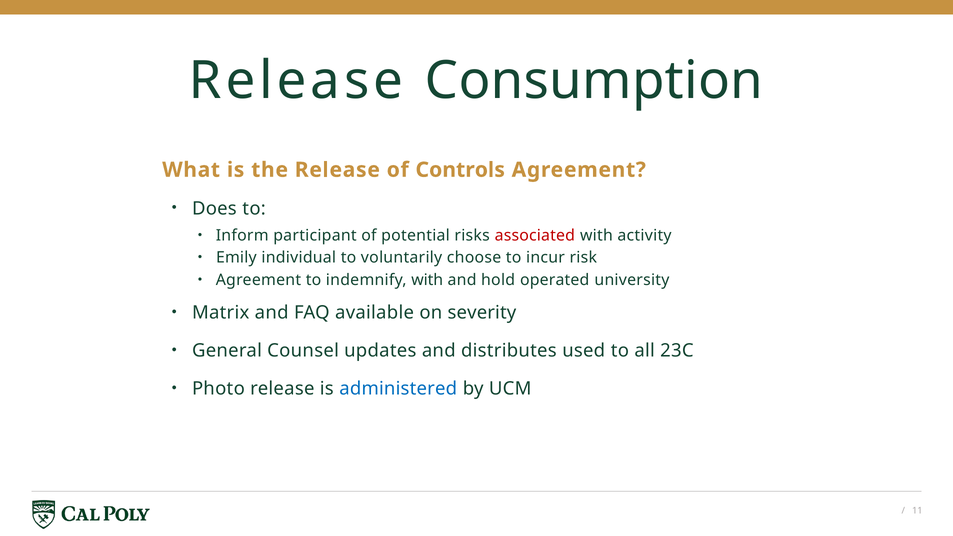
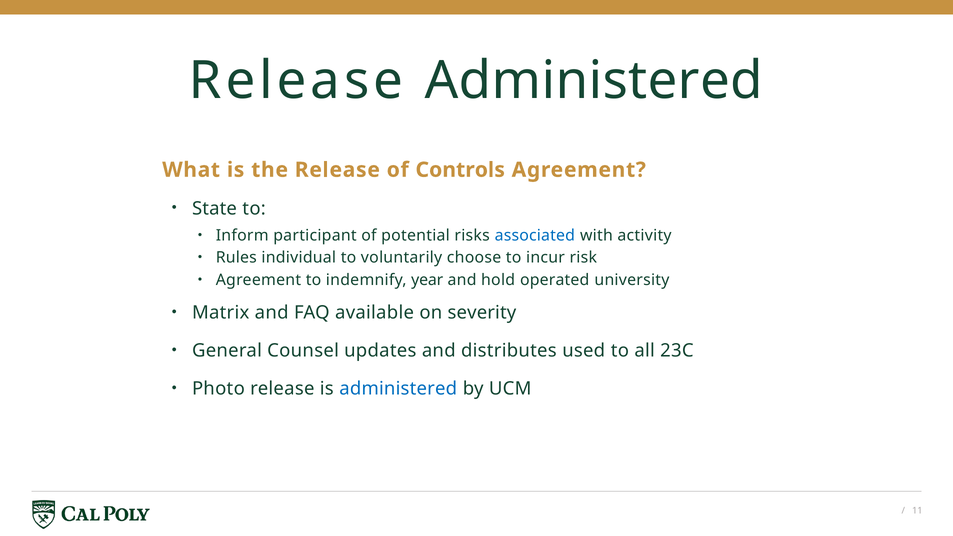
Release Consumption: Consumption -> Administered (594, 81)
Does: Does -> State (214, 208)
associated colour: red -> blue (535, 236)
Emily: Emily -> Rules (236, 258)
indemnify with: with -> year (427, 280)
